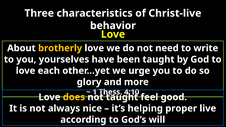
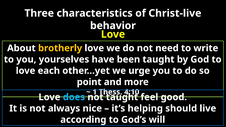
glory: glory -> point (89, 82)
does colour: yellow -> light blue (74, 97)
proper: proper -> should (181, 108)
